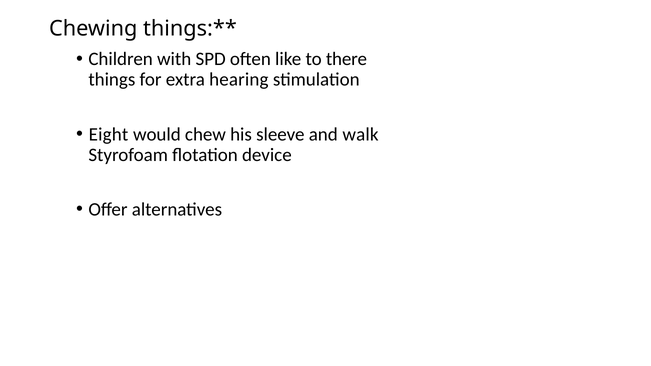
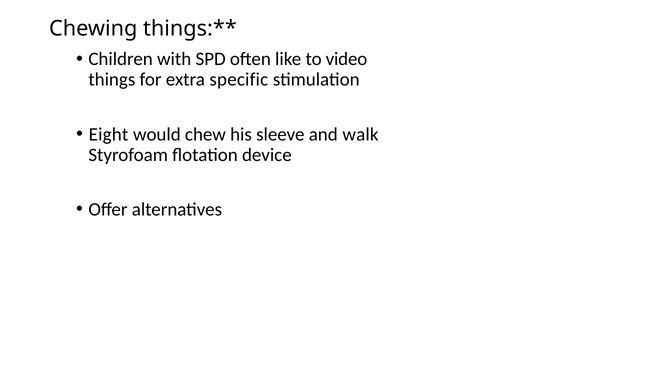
there: there -> video (346, 59)
hearing: hearing -> specific (239, 80)
